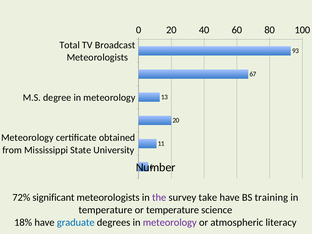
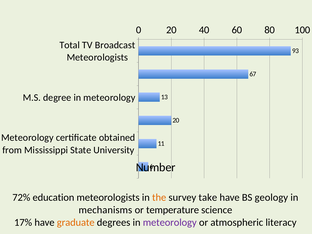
significant: significant -> education (53, 197)
the colour: purple -> orange (159, 197)
training: training -> geology (271, 197)
temperature: temperature -> mechanisms (105, 210)
18%: 18% -> 17% (23, 222)
graduate colour: blue -> orange (76, 222)
